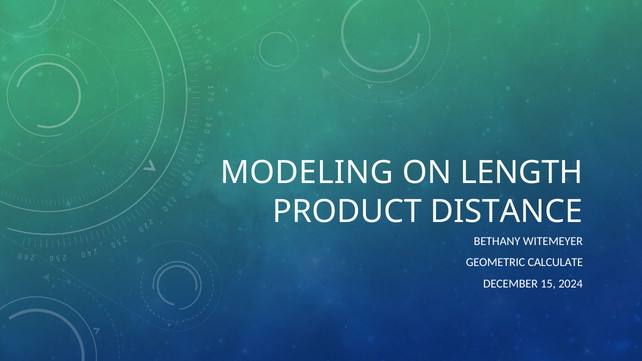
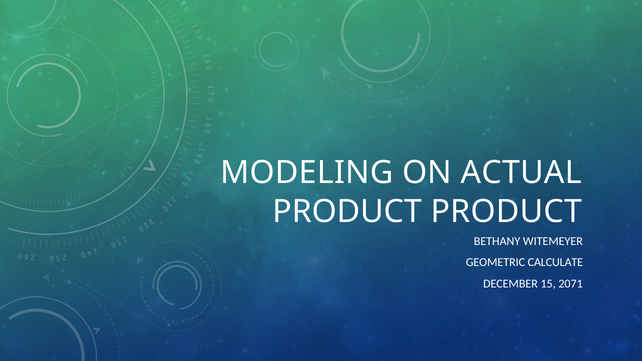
LENGTH: LENGTH -> ACTUAL (521, 173)
PRODUCT DISTANCE: DISTANCE -> PRODUCT (506, 211)
2024: 2024 -> 2071 (571, 284)
